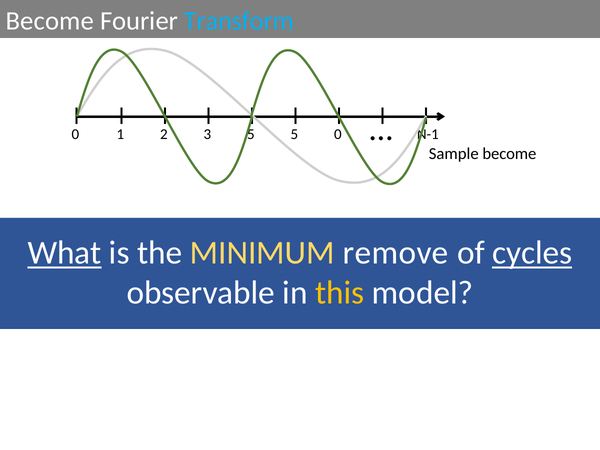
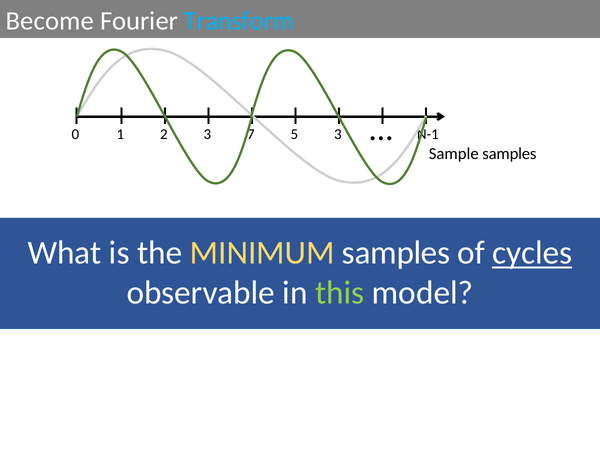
3 5: 5 -> 7 (251, 134)
1 0: 0 -> 3 (338, 134)
Sample become: become -> samples (509, 154)
What underline: present -> none (65, 253)
MINIMUM remove: remove -> samples (396, 253)
this colour: yellow -> light green (340, 293)
